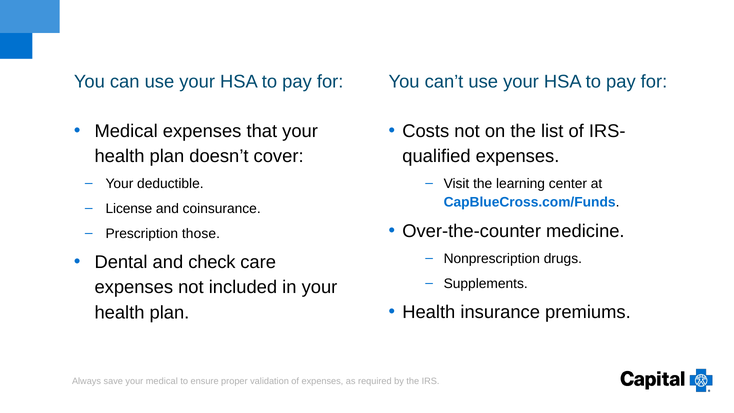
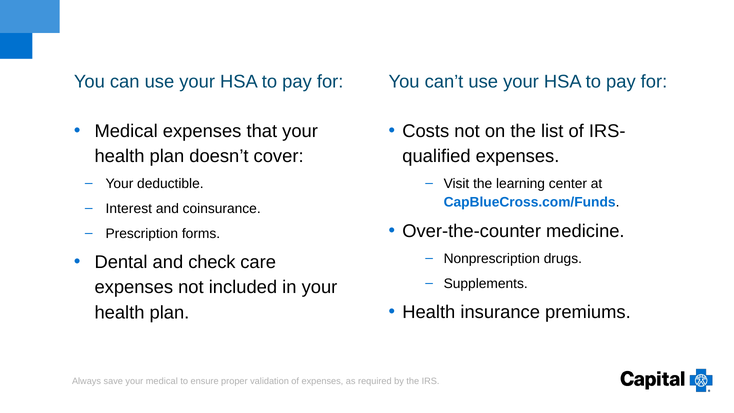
License: License -> Interest (129, 209)
those: those -> forms (201, 233)
